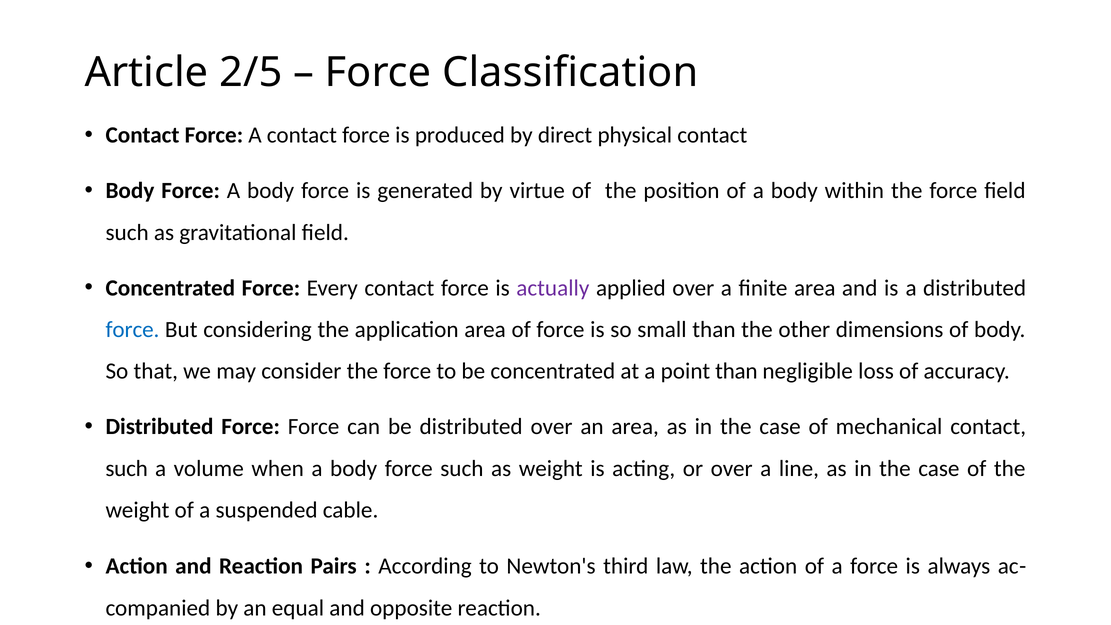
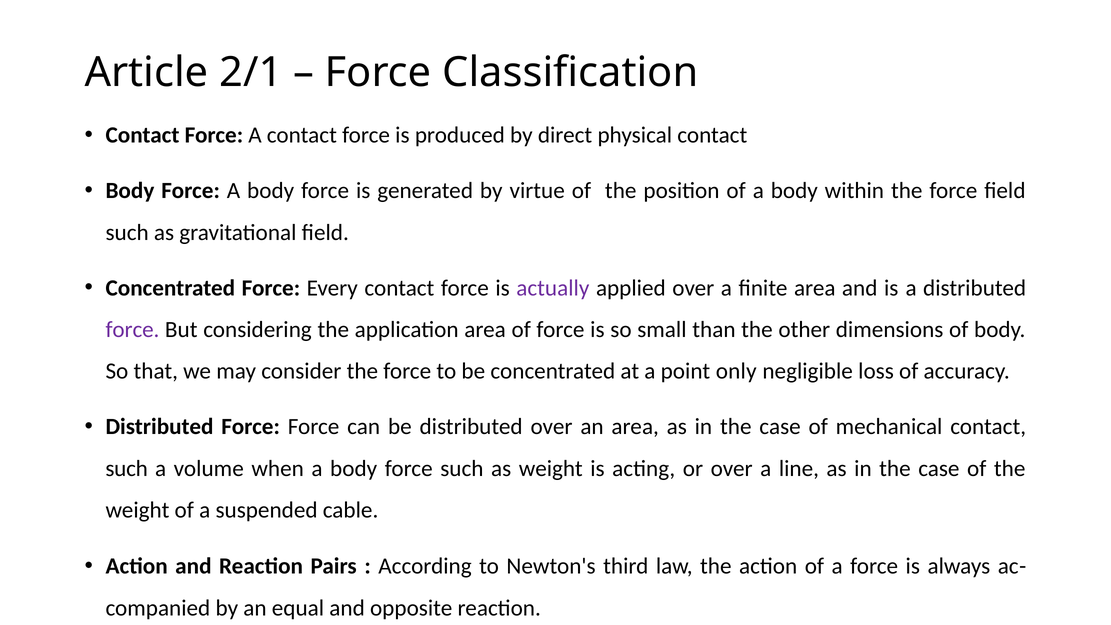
2/5: 2/5 -> 2/1 (251, 72)
force colour: blue -> purple (132, 330)
point than: than -> only (736, 371)
